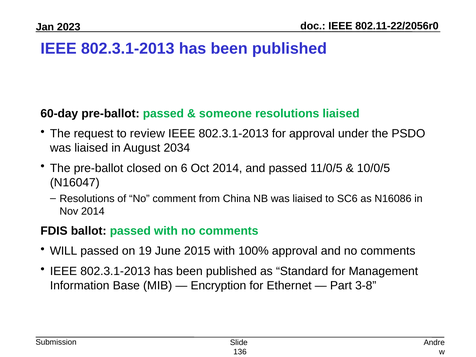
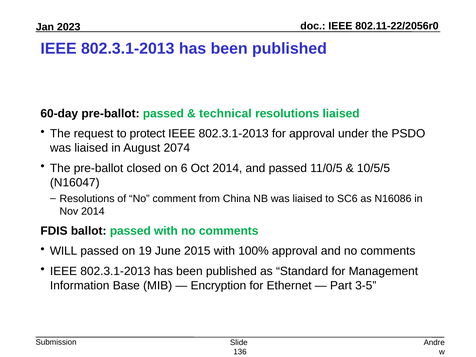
someone: someone -> technical (225, 113)
review: review -> protect (147, 134)
2034: 2034 -> 2074 (177, 148)
10/0/5: 10/0/5 -> 10/5/5 (374, 168)
3-8: 3-8 -> 3-5 (366, 286)
